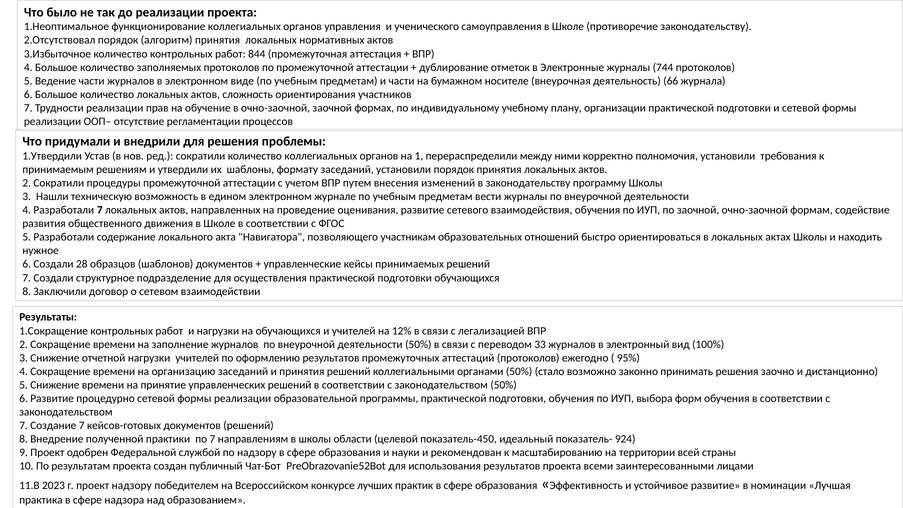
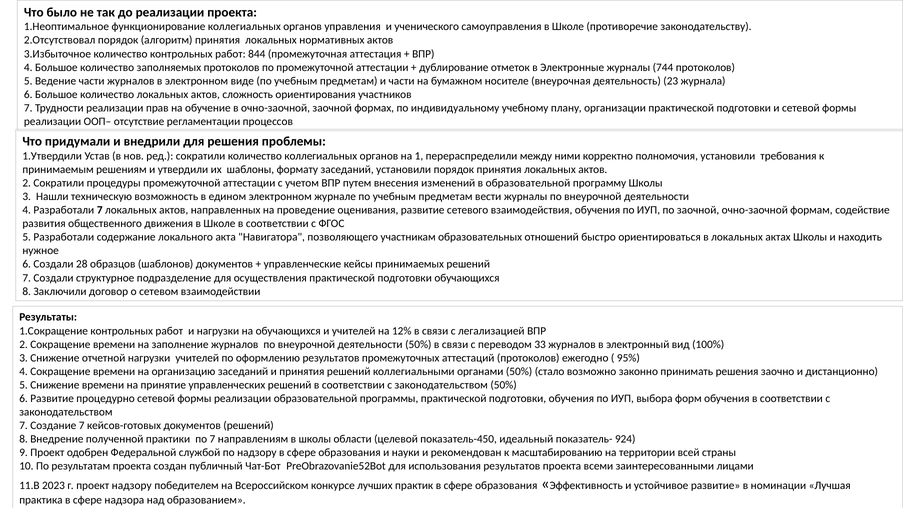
66: 66 -> 23 (671, 81)
в законодательству: законодательству -> образовательной (528, 183)
